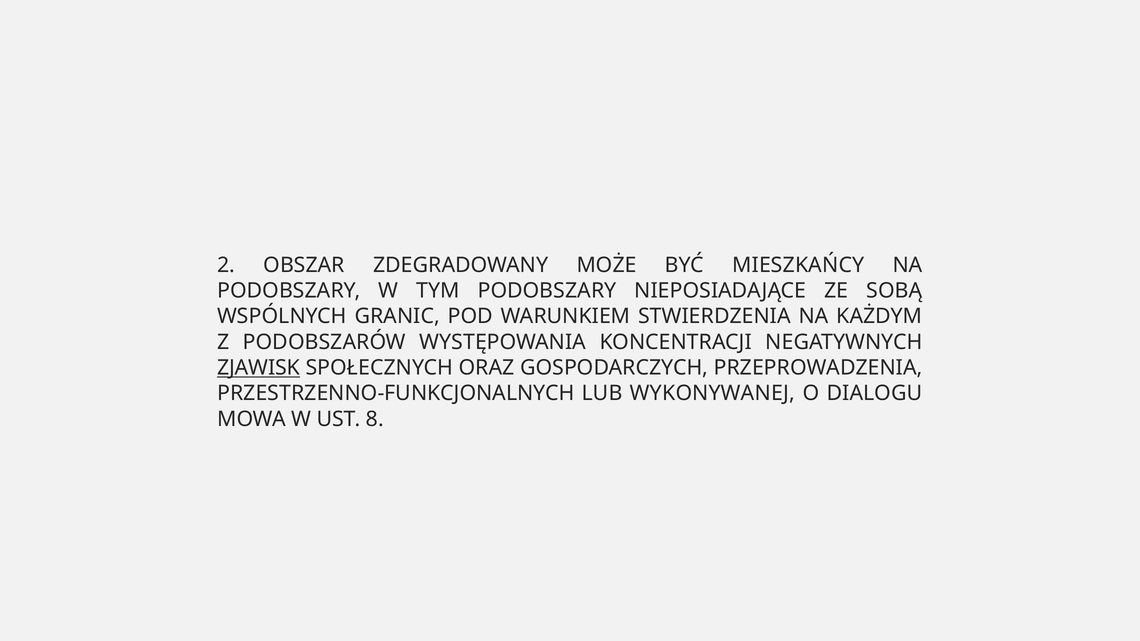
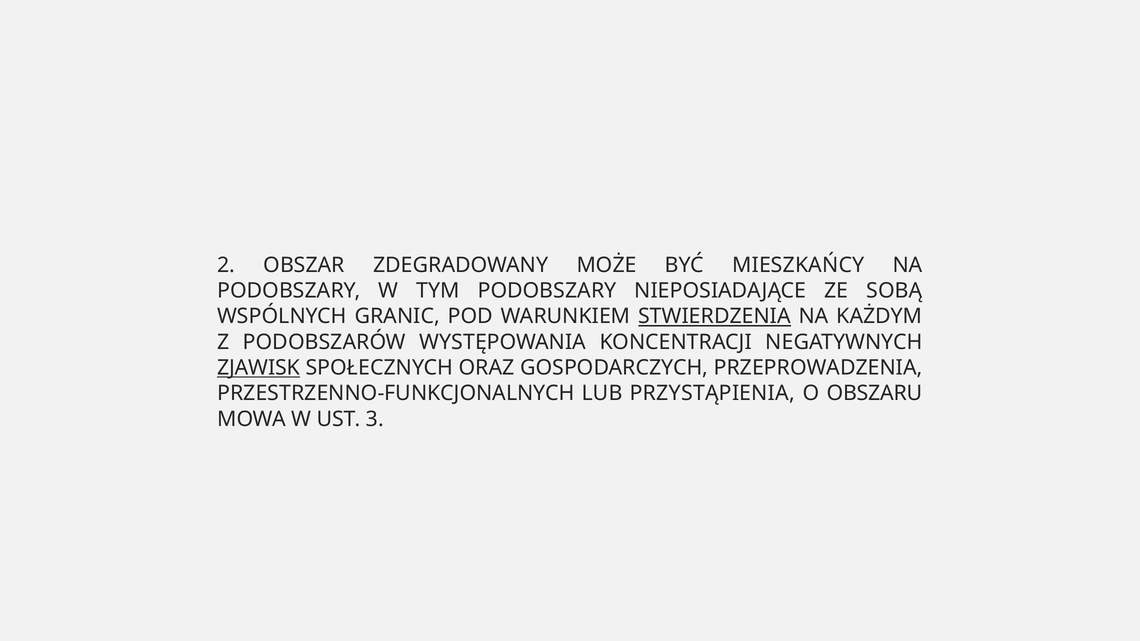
STWIERDZENIA underline: none -> present (715, 317)
WYKONYWANEJ: WYKONYWANEJ -> PRZYSTĄPIENIA (712, 394)
DIALOGU: DIALOGU -> OBSZARU (875, 394)
8: 8 -> 3 (375, 419)
